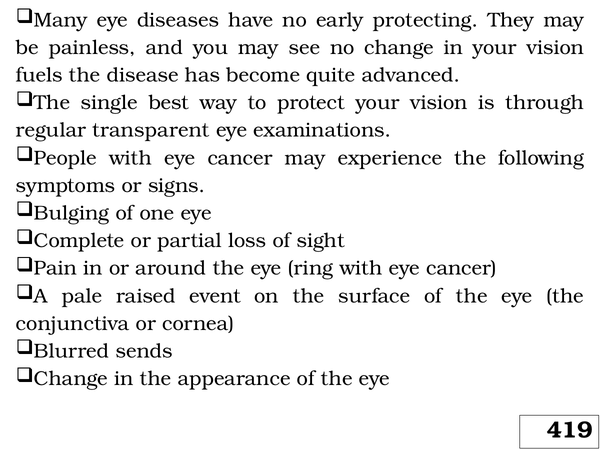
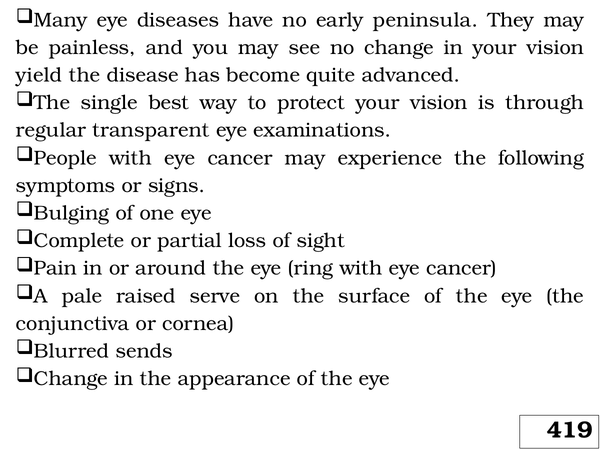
protecting: protecting -> peninsula (425, 20)
fuels: fuels -> yield (39, 75)
event: event -> serve (215, 296)
